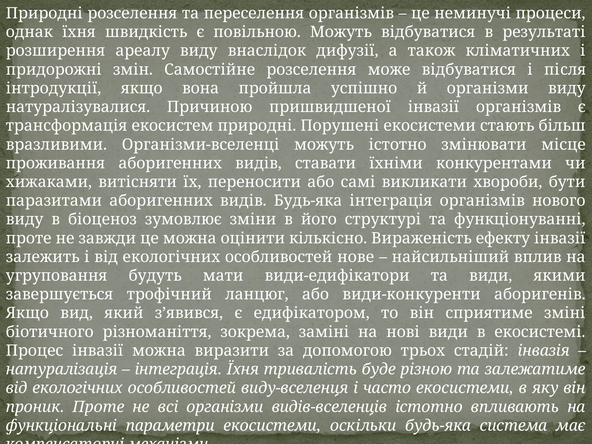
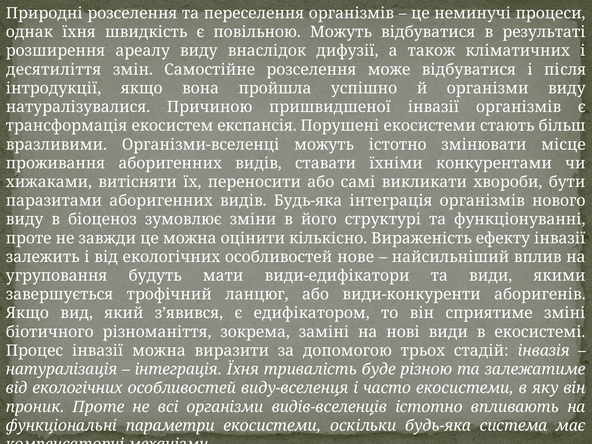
придорожні: придорожні -> десятиліття (54, 70)
екосистем природні: природні -> експансія (257, 126)
